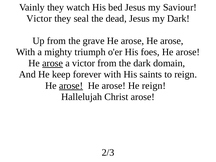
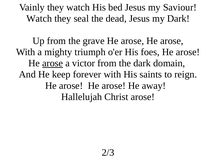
Victor: Victor -> Watch (39, 19)
arose underline: present -> none (71, 86)
He reign: reign -> away (154, 86)
